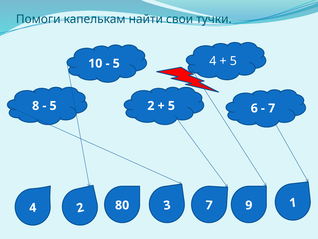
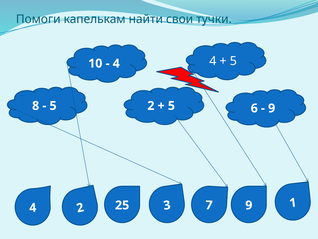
5: 5 -> 4 (116, 63)
7: 7 -> 9 (272, 108)
80: 80 -> 25 (122, 205)
